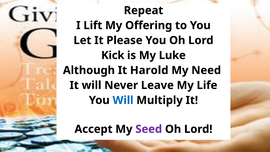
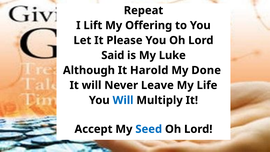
Kick: Kick -> Said (113, 55)
Need: Need -> Done (206, 70)
Seed colour: purple -> blue (149, 129)
